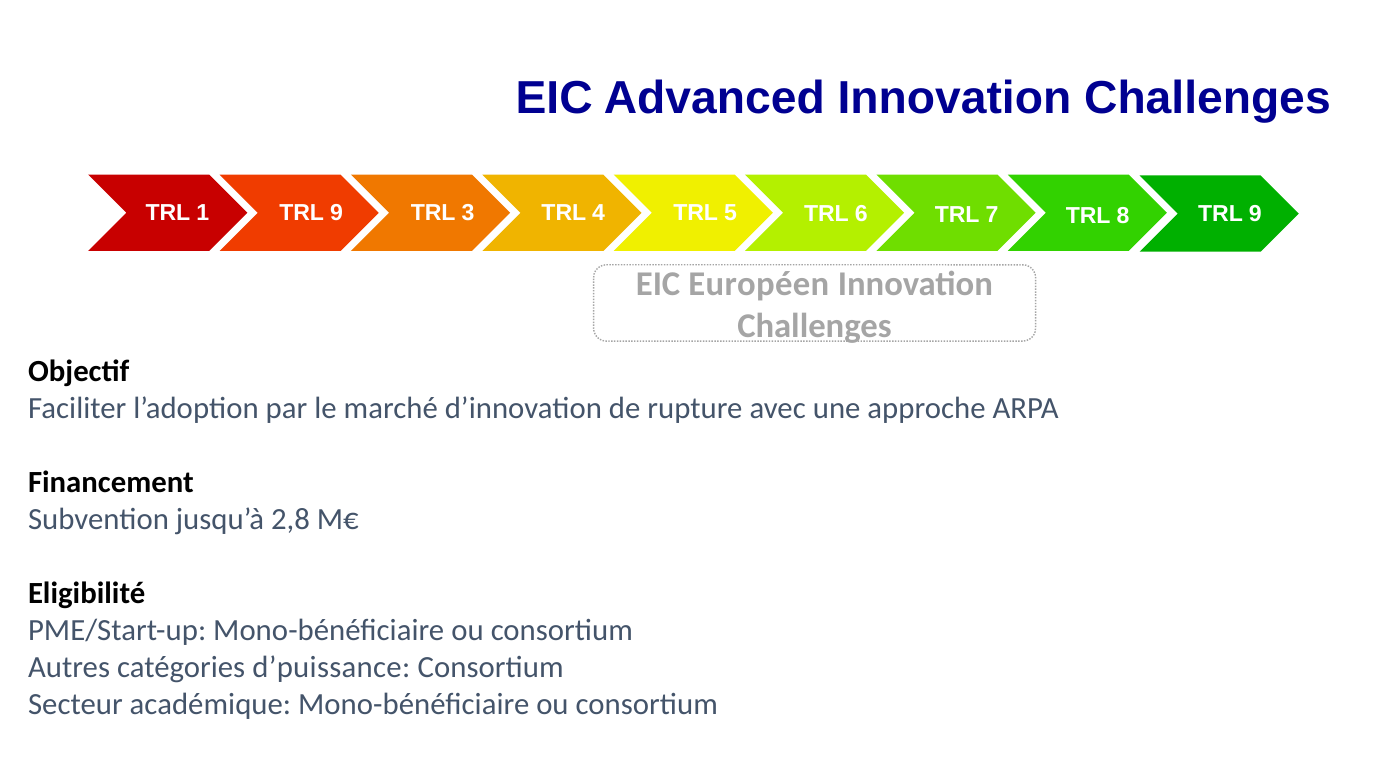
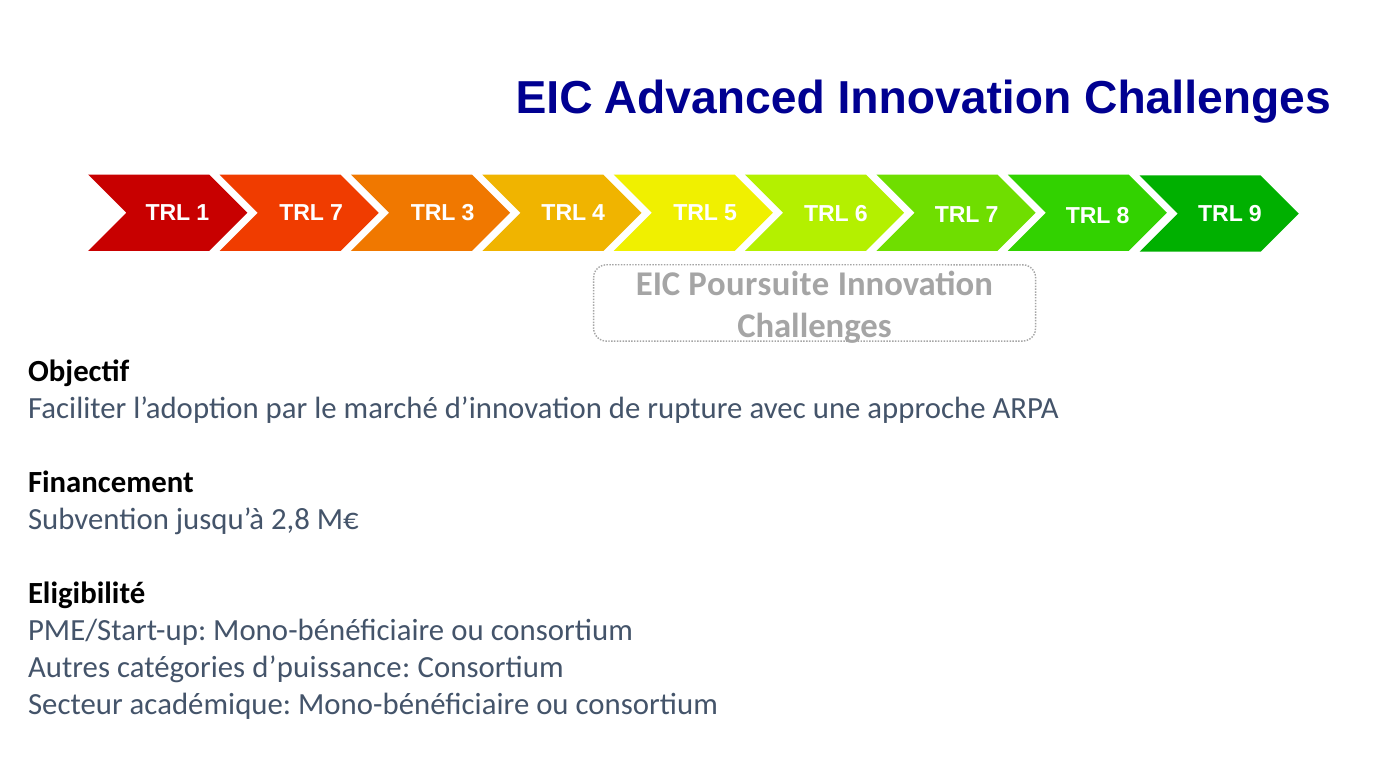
1 TRL 9: 9 -> 7 (336, 213)
Européen: Européen -> Poursuite (759, 285)
